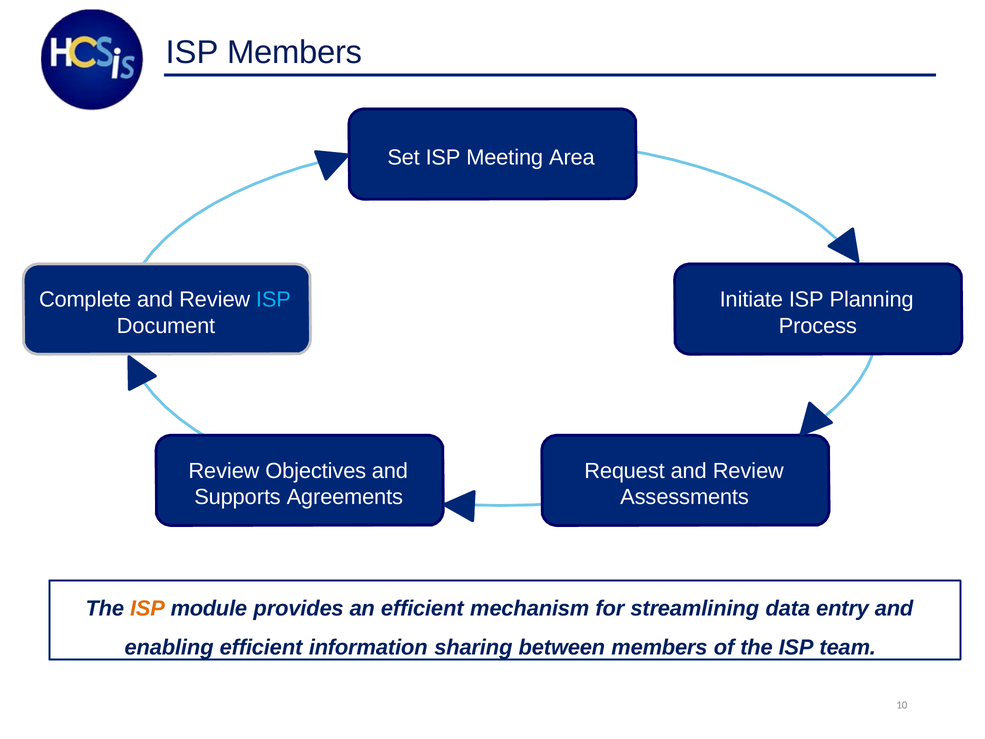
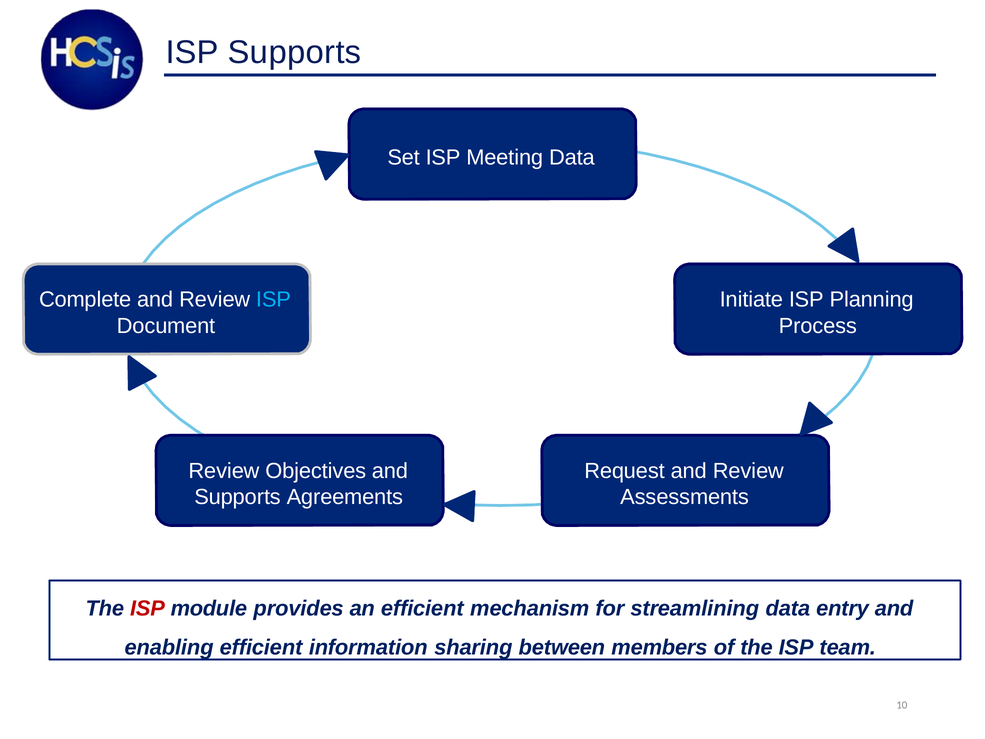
ISP Members: Members -> Supports (295, 52)
Meeting Area: Area -> Data (572, 158)
ISP colour: orange -> red (147, 608)
